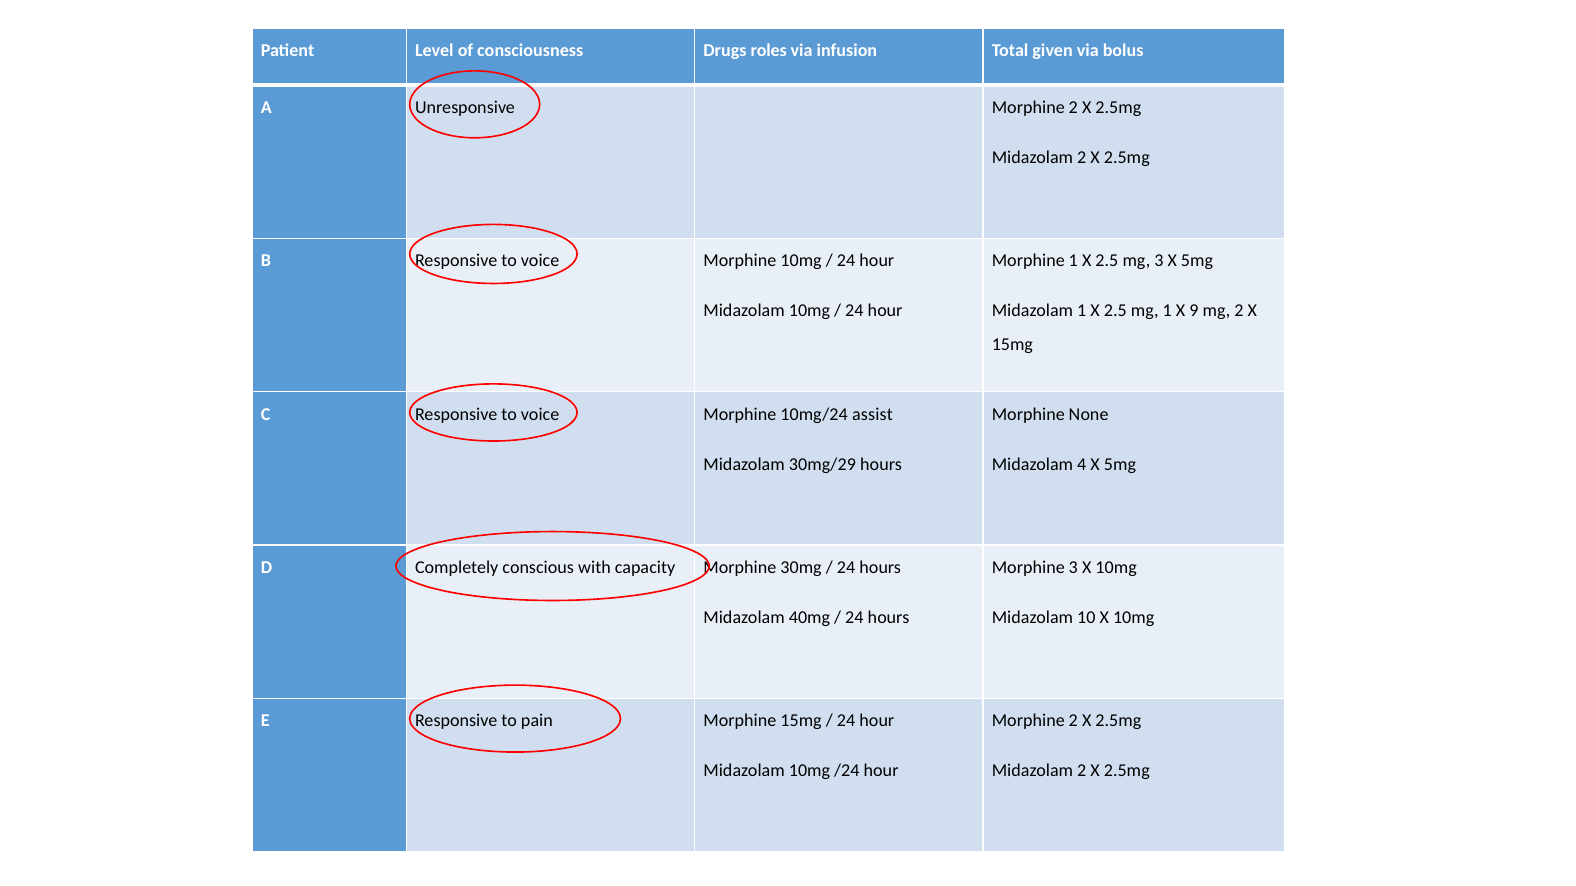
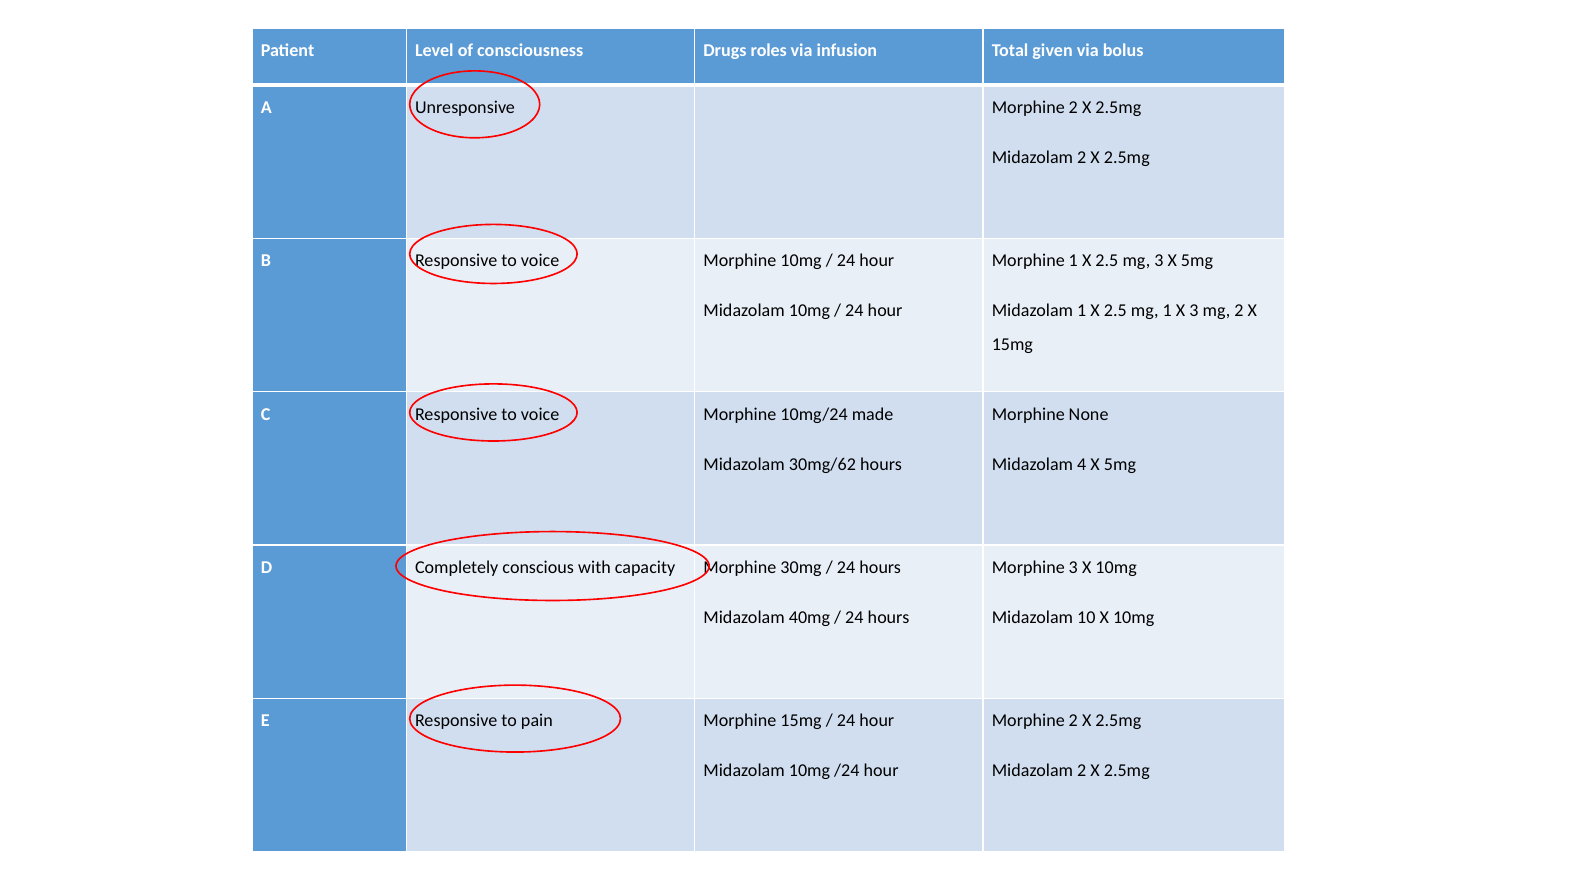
X 9: 9 -> 3 (1194, 311)
assist: assist -> made (873, 415)
30mg/29: 30mg/29 -> 30mg/62 (822, 464)
